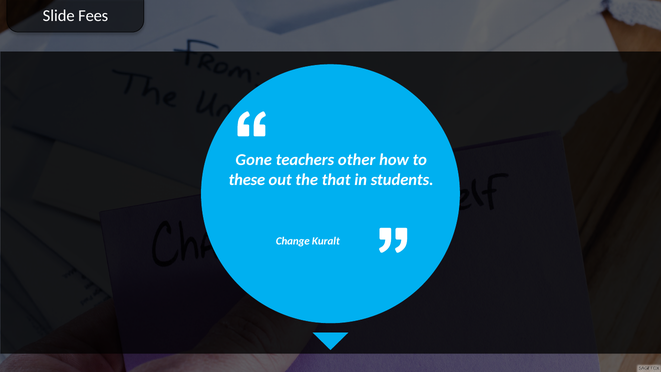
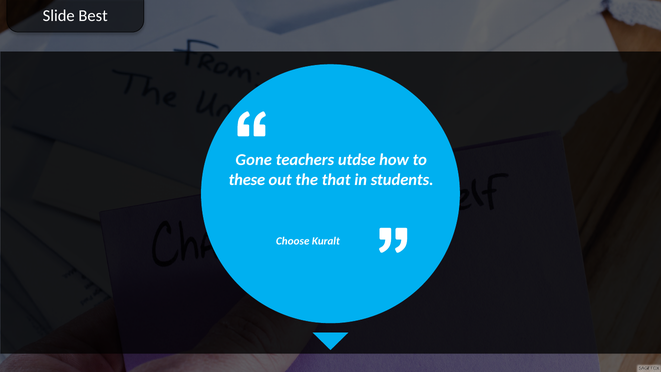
Fees: Fees -> Best (93, 16)
other: other -> utdse (357, 160)
Change: Change -> Choose (293, 241)
